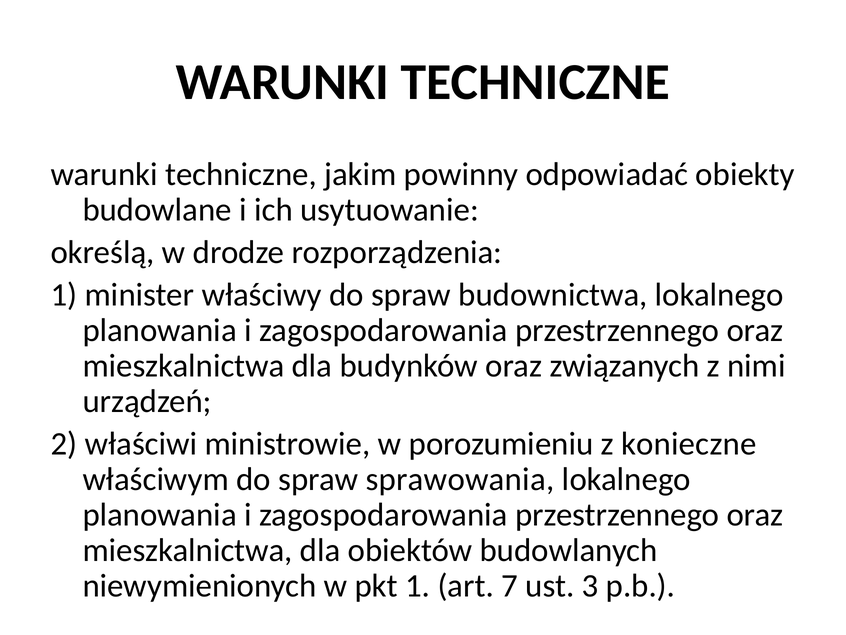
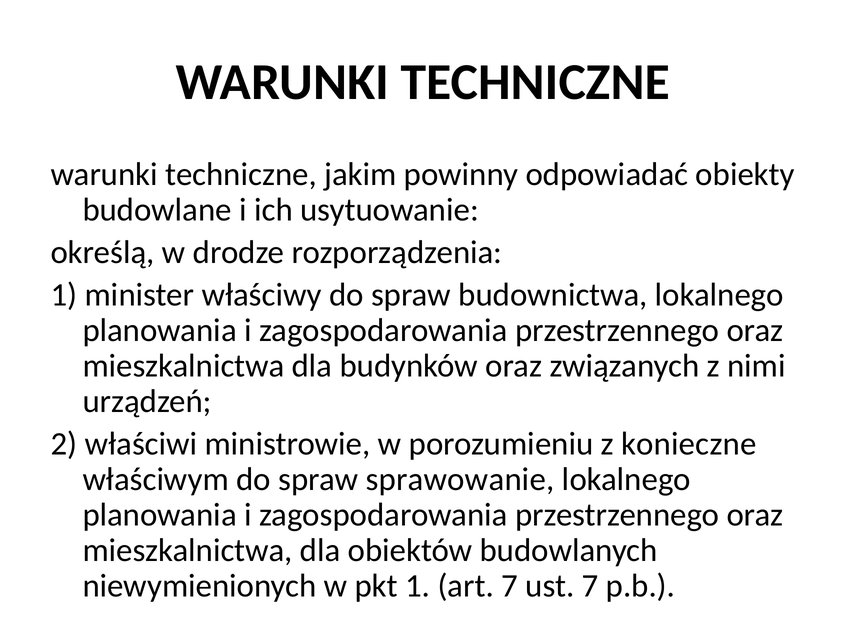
sprawowania: sprawowania -> sprawowanie (460, 479)
ust 3: 3 -> 7 (590, 586)
